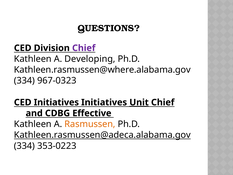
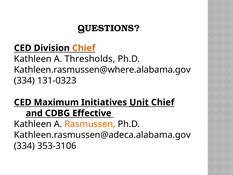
Chief colour: purple -> orange (84, 48)
Developing: Developing -> Thresholds (90, 59)
967-0323: 967-0323 -> 131-0323 (57, 81)
CED Initiatives: Initiatives -> Maximum (56, 102)
Kathleen.rasmussen@adeca.alabama.gov underline: present -> none (102, 135)
353-0223: 353-0223 -> 353-3106 (57, 146)
